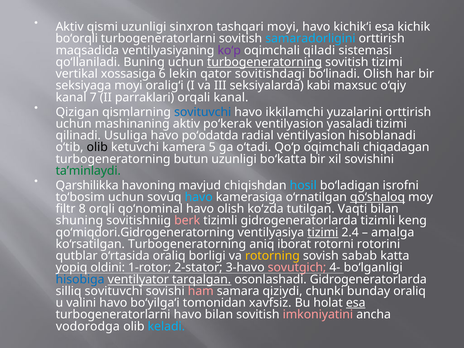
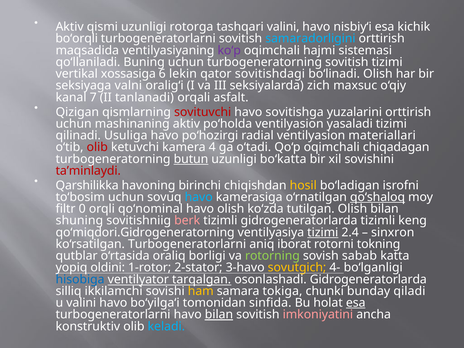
sinxron: sinxron -> rotorga (191, 27)
tashqari moyi: moyi -> valini (283, 27)
kichik‘i: kichik‘i -> nisbiy‘i (353, 27)
qiladi: qiladi -> hajmi (319, 50)
turbogeneratorning underline: present -> none (265, 62)
seksiyaga moyi: moyi -> valni (128, 86)
kabi: kabi -> zich (318, 86)
parraklari: parraklari -> tanlanadi (145, 97)
orqali kanal: kanal -> asfalt (231, 97)
sovituvchi colour: blue -> red (203, 112)
ikkilamchi: ikkilamchi -> sovitishga (295, 112)
po‘kerak: po‘kerak -> po‘holda (228, 124)
po‘odatda: po‘odatda -> po‘hozirgi (210, 135)
hisoblanadi: hisoblanadi -> materiallari (382, 135)
olib colour: black -> red (97, 147)
5: 5 -> 4 (212, 147)
butun underline: none -> present (191, 159)
ta’minlaydi colour: green -> red (88, 171)
mavjud: mavjud -> birinchi (200, 185)
hosil colour: light blue -> yellow (303, 185)
8: 8 -> 0 (82, 209)
tutilgan Vaqti: Vaqti -> Olish (352, 209)
amalga: amalga -> sinxron (393, 232)
ko‘rsatilgan Turbogeneratorning: Turbogeneratorning -> Turbogeneratorlarni (187, 244)
rotorini: rotorini -> tokning (379, 244)
rotorning colour: yellow -> light green (272, 256)
sovutgich colour: pink -> yellow (297, 268)
silliq sovituvchi: sovituvchi -> ikkilamchi (114, 291)
ham colour: pink -> yellow (201, 291)
qiziydi: qiziydi -> tokiga (282, 291)
bunday oraliq: oraliq -> qiladi (409, 291)
xavfsiz: xavfsiz -> sinfida (270, 303)
bilan underline: none -> present (219, 315)
vodorodga: vodorodga -> konstruktiv (88, 326)
